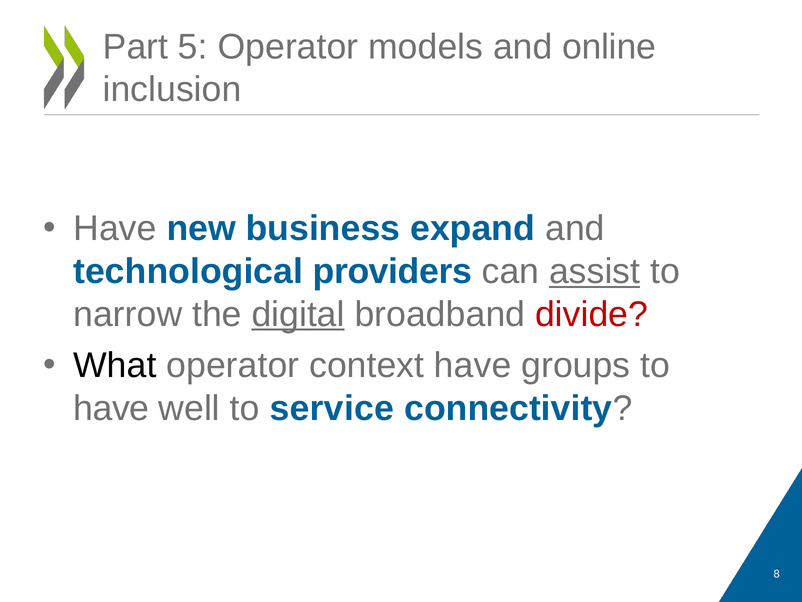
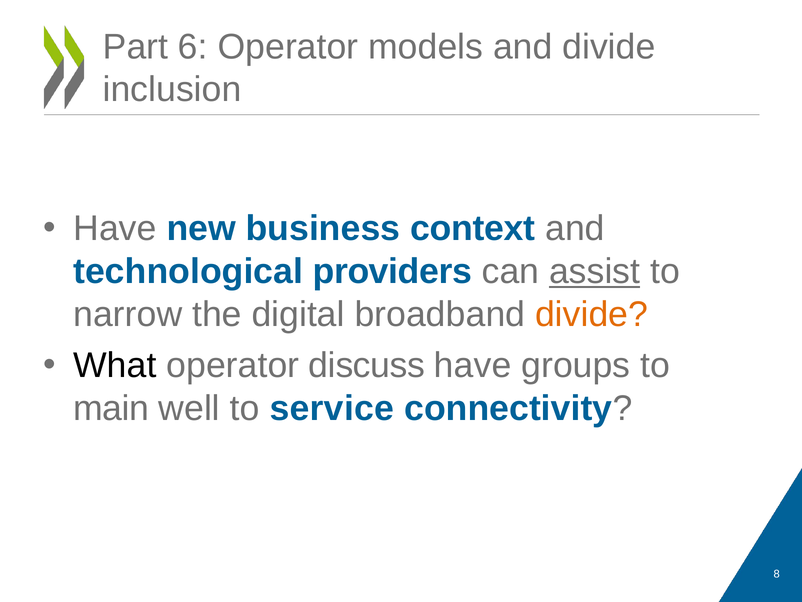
5: 5 -> 6 (193, 47)
and online: online -> divide (609, 47)
expand: expand -> context (473, 228)
digital underline: present -> none (298, 314)
divide colour: red -> orange (592, 314)
context: context -> discuss (367, 365)
have: have -> main (111, 408)
